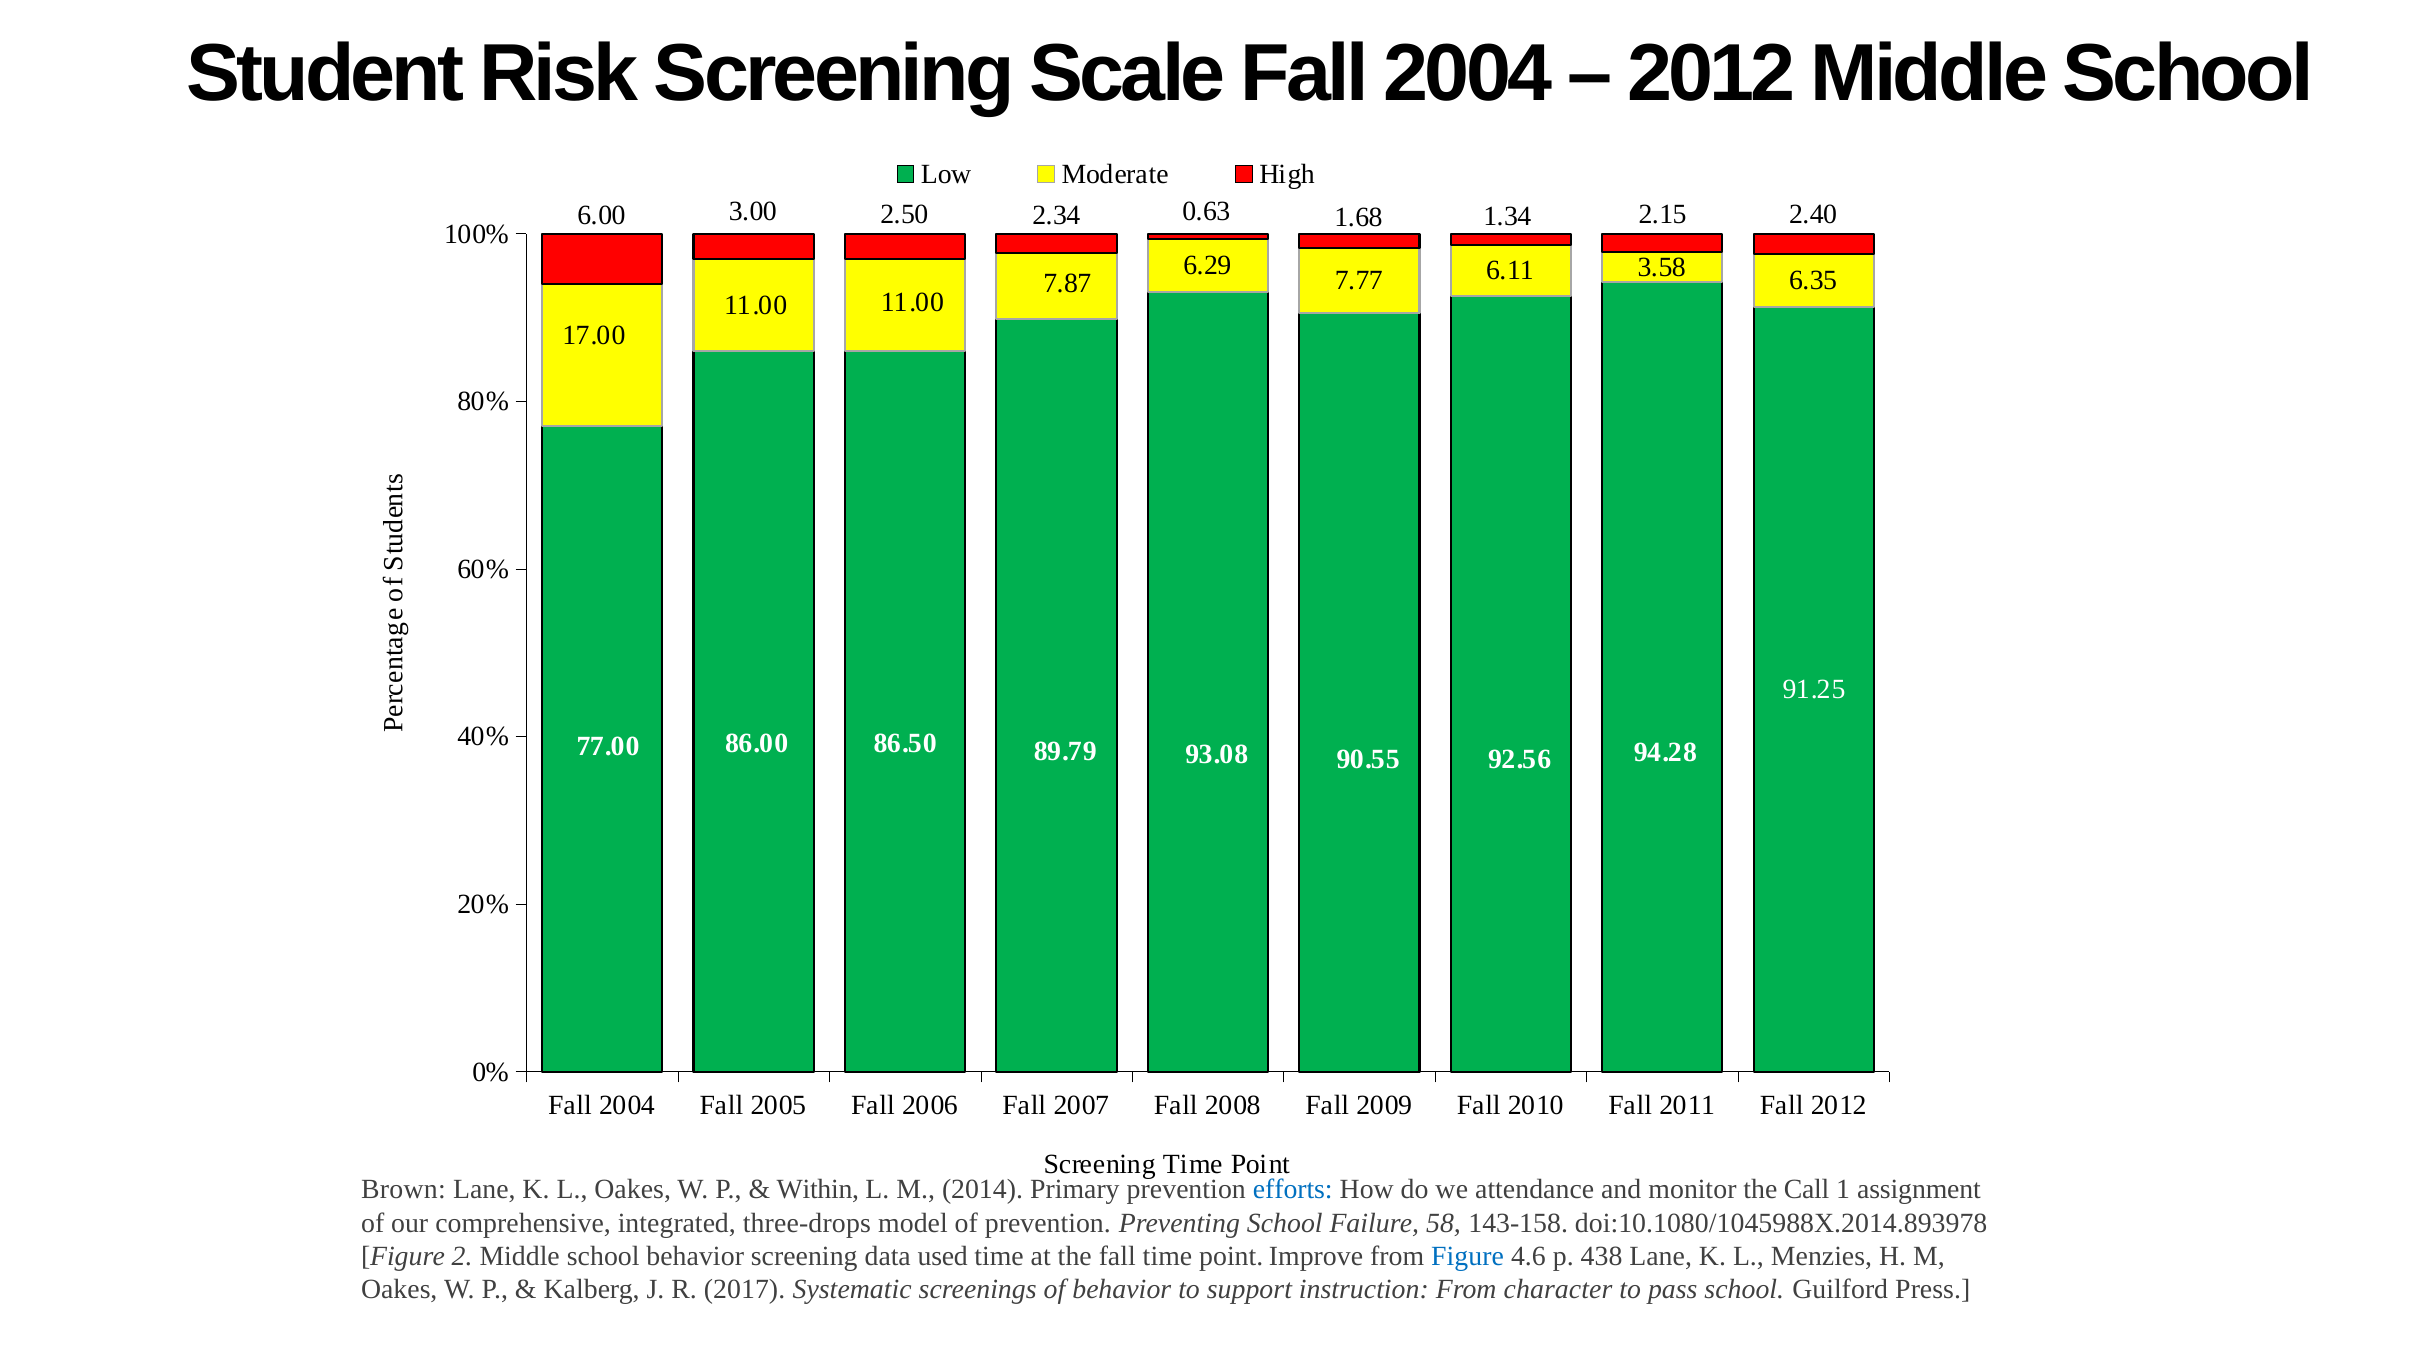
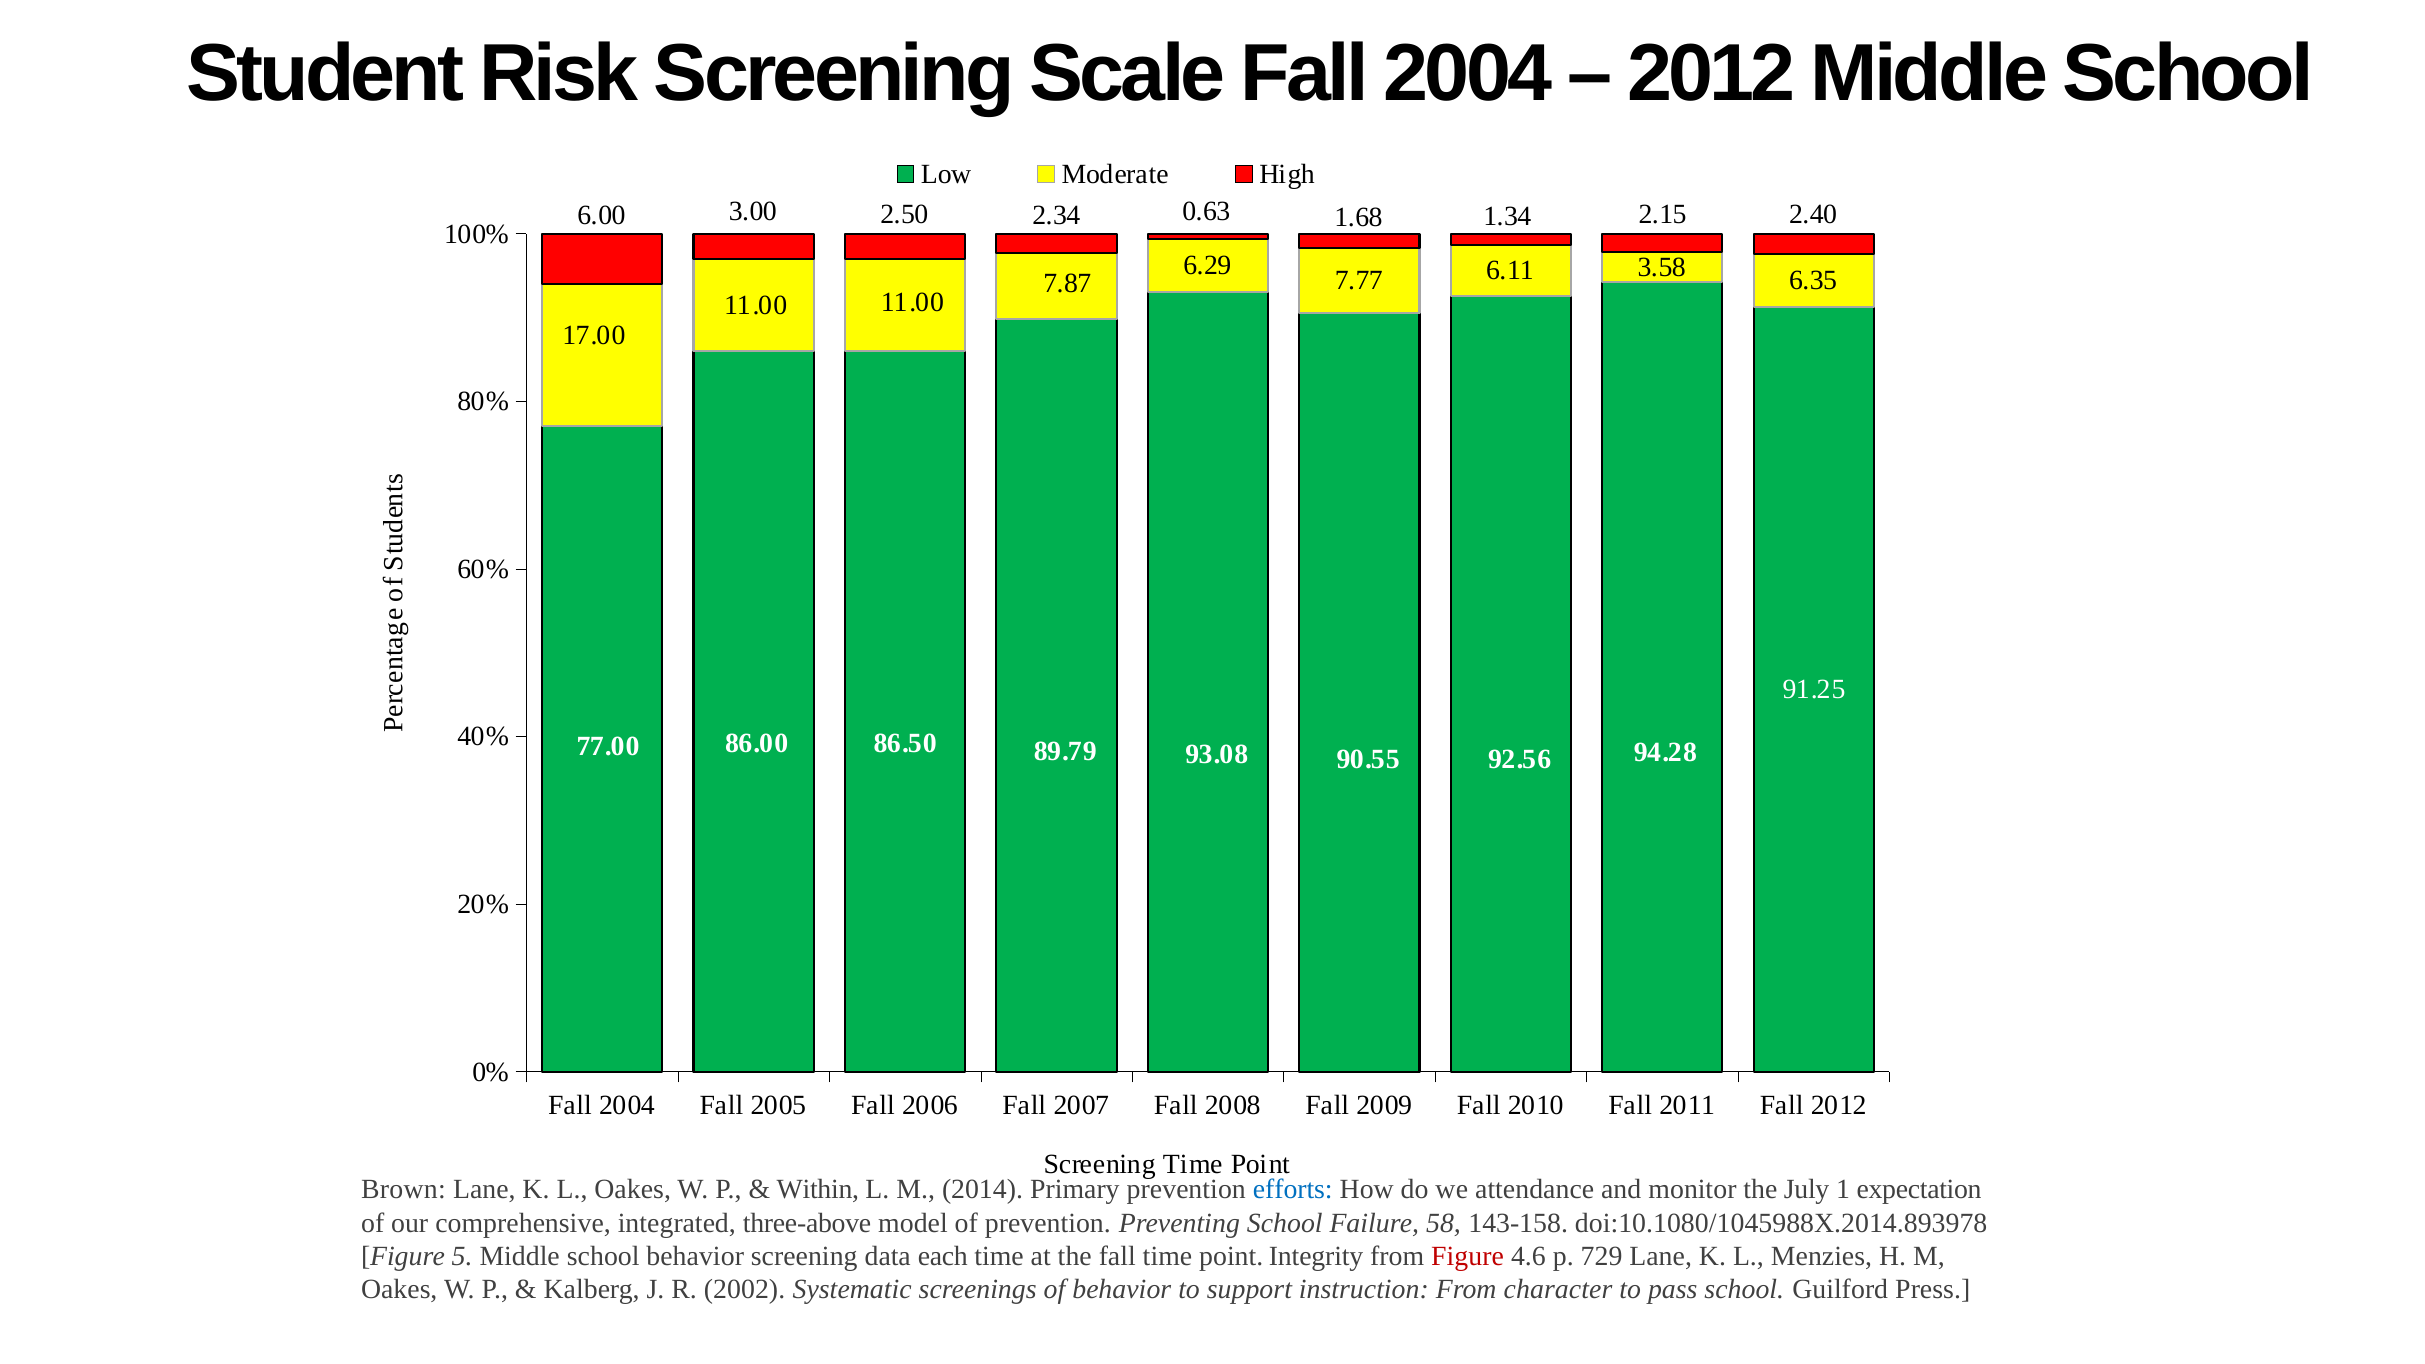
Call: Call -> July (1807, 1190)
assignment: assignment -> expectation (1919, 1190)
three-drops: three-drops -> three-above (807, 1223)
2: 2 -> 5 (462, 1256)
used: used -> each (943, 1256)
Improve: Improve -> Integrity (1316, 1256)
Figure colour: blue -> red (1468, 1256)
438: 438 -> 729 (1602, 1256)
2017: 2017 -> 2002 (745, 1290)
